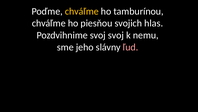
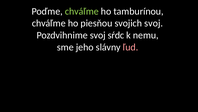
chváľme colour: yellow -> light green (82, 11)
svojich hlas: hlas -> svoj (154, 23)
svoj svoj: svoj -> sŕdc (116, 35)
